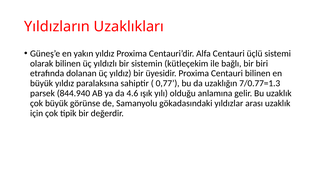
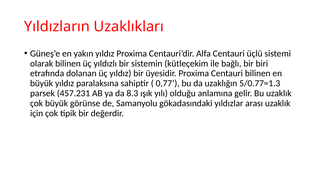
7/0.77=1.3: 7/0.77=1.3 -> 5/0.77=1.3 (260, 84)
844.940: 844.940 -> 457.231 (73, 94)
4.6: 4.6 -> 8.3 (132, 94)
